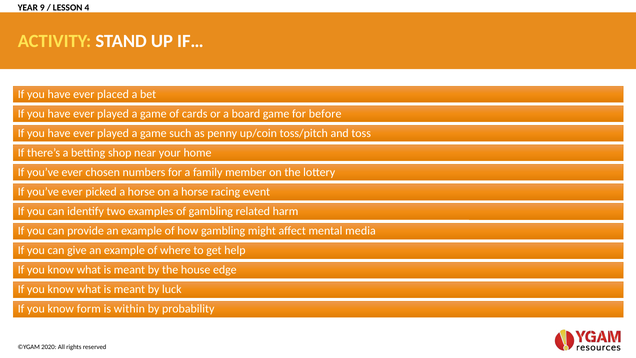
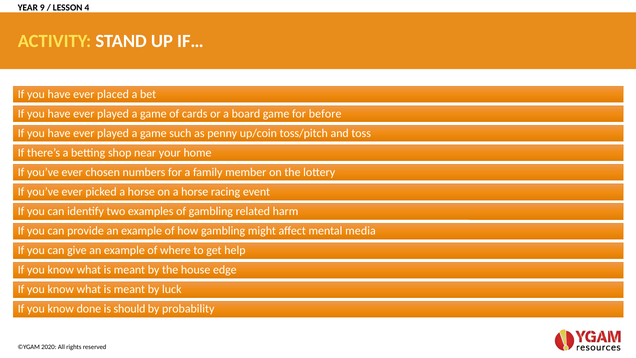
form: form -> done (89, 309)
within: within -> should (130, 309)
